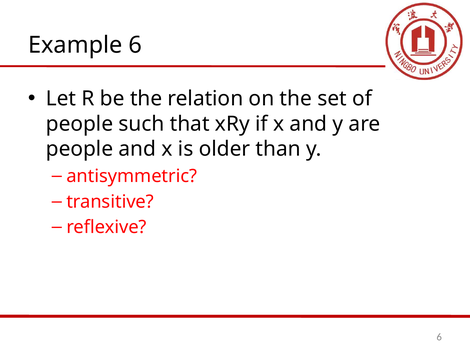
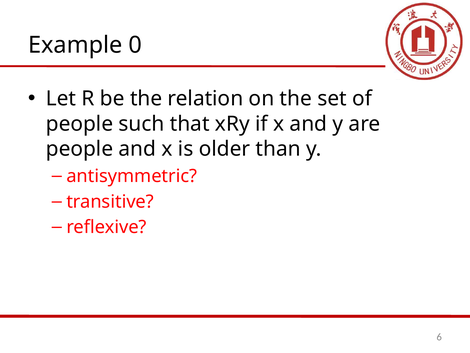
Example 6: 6 -> 0 (135, 45)
